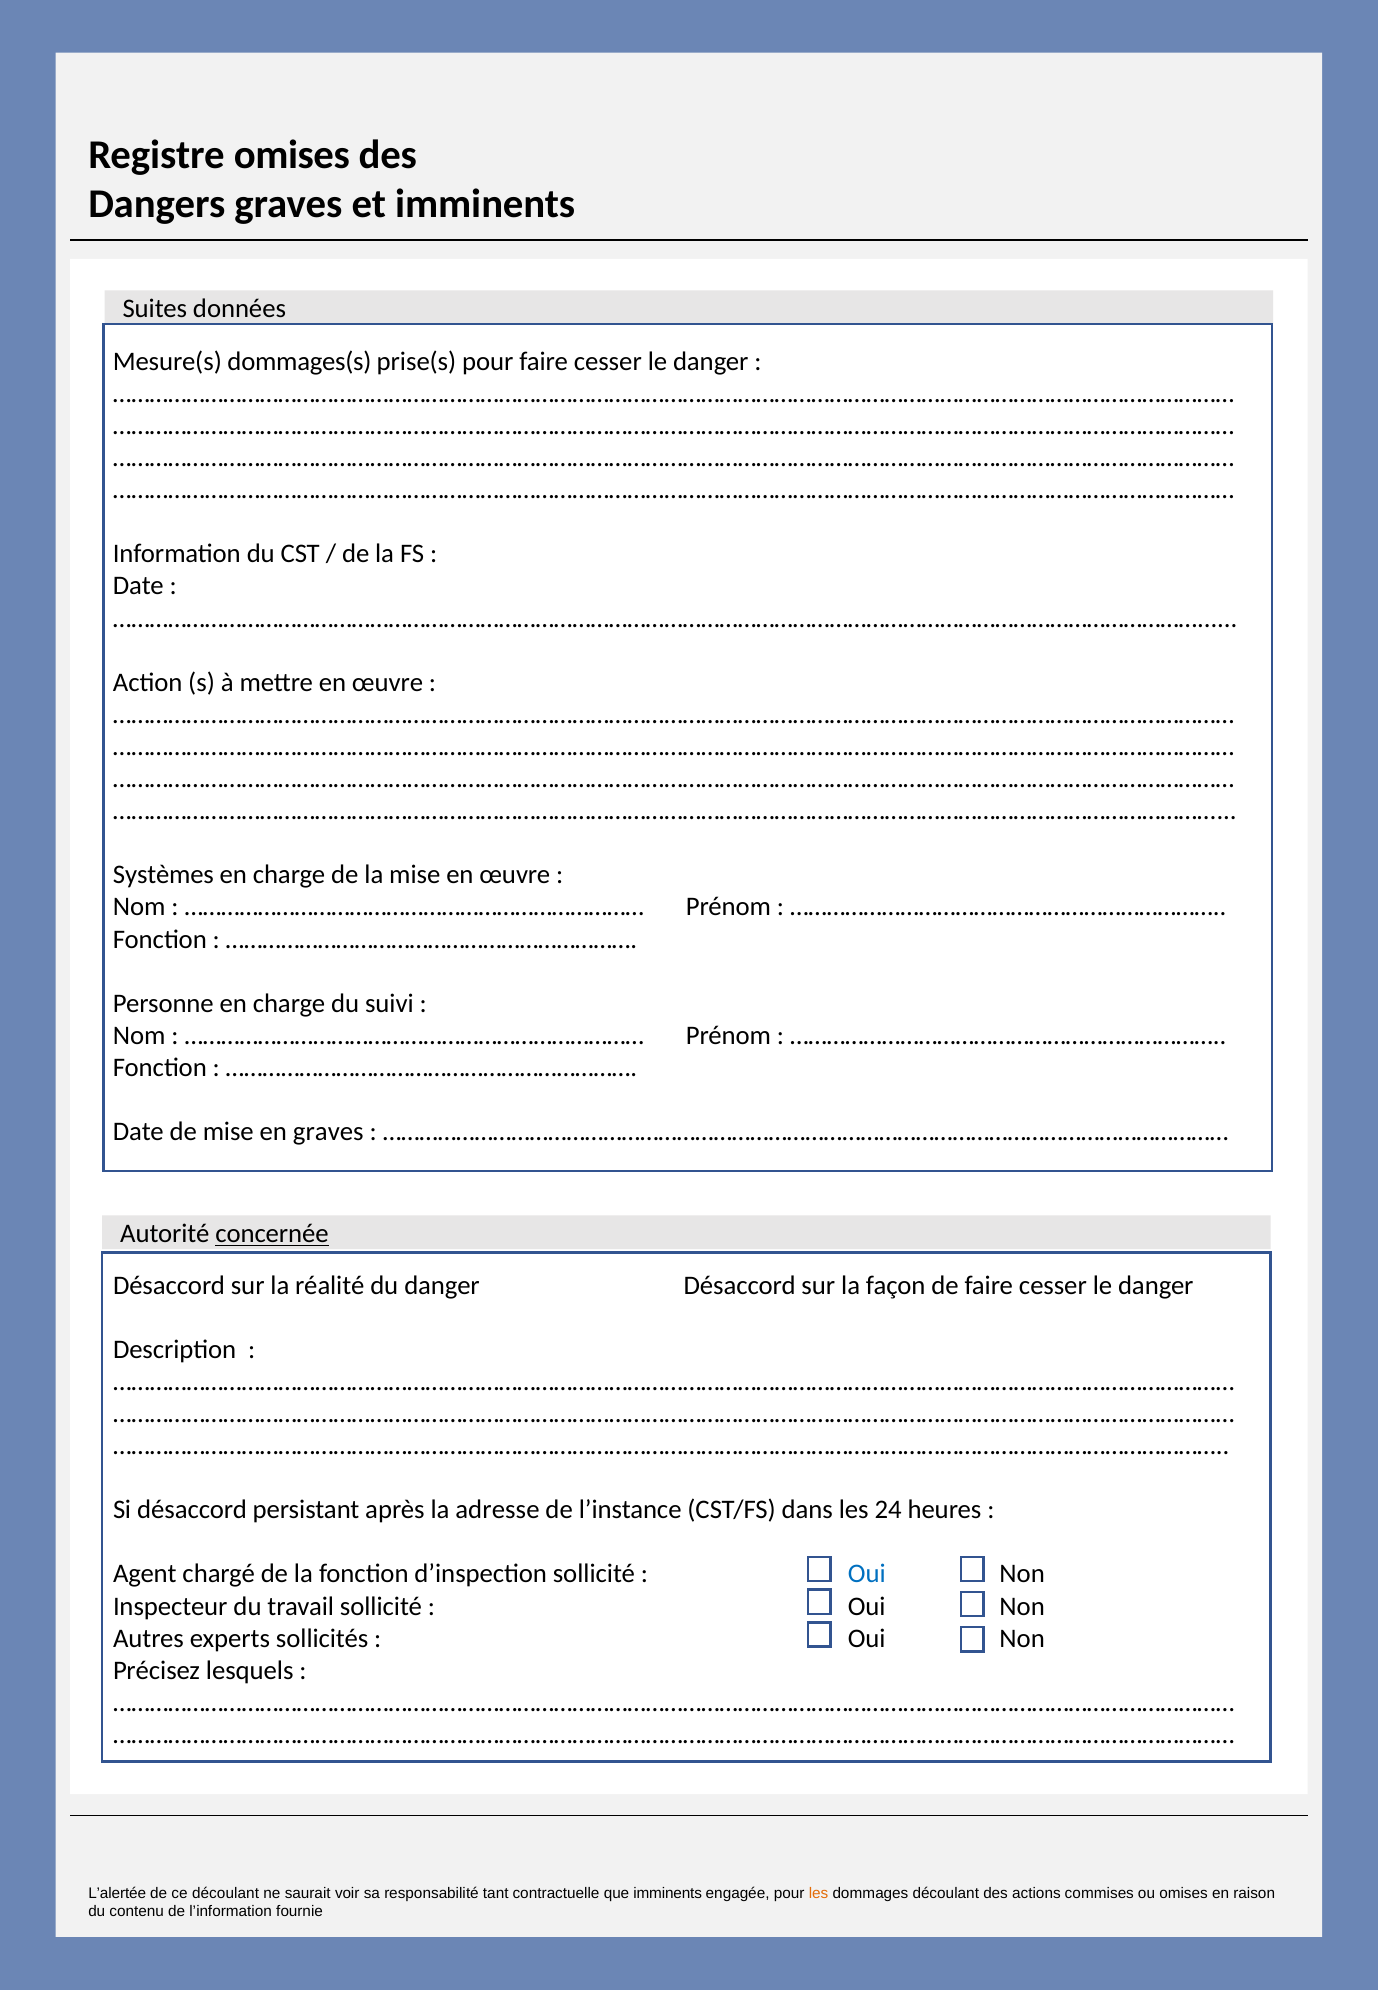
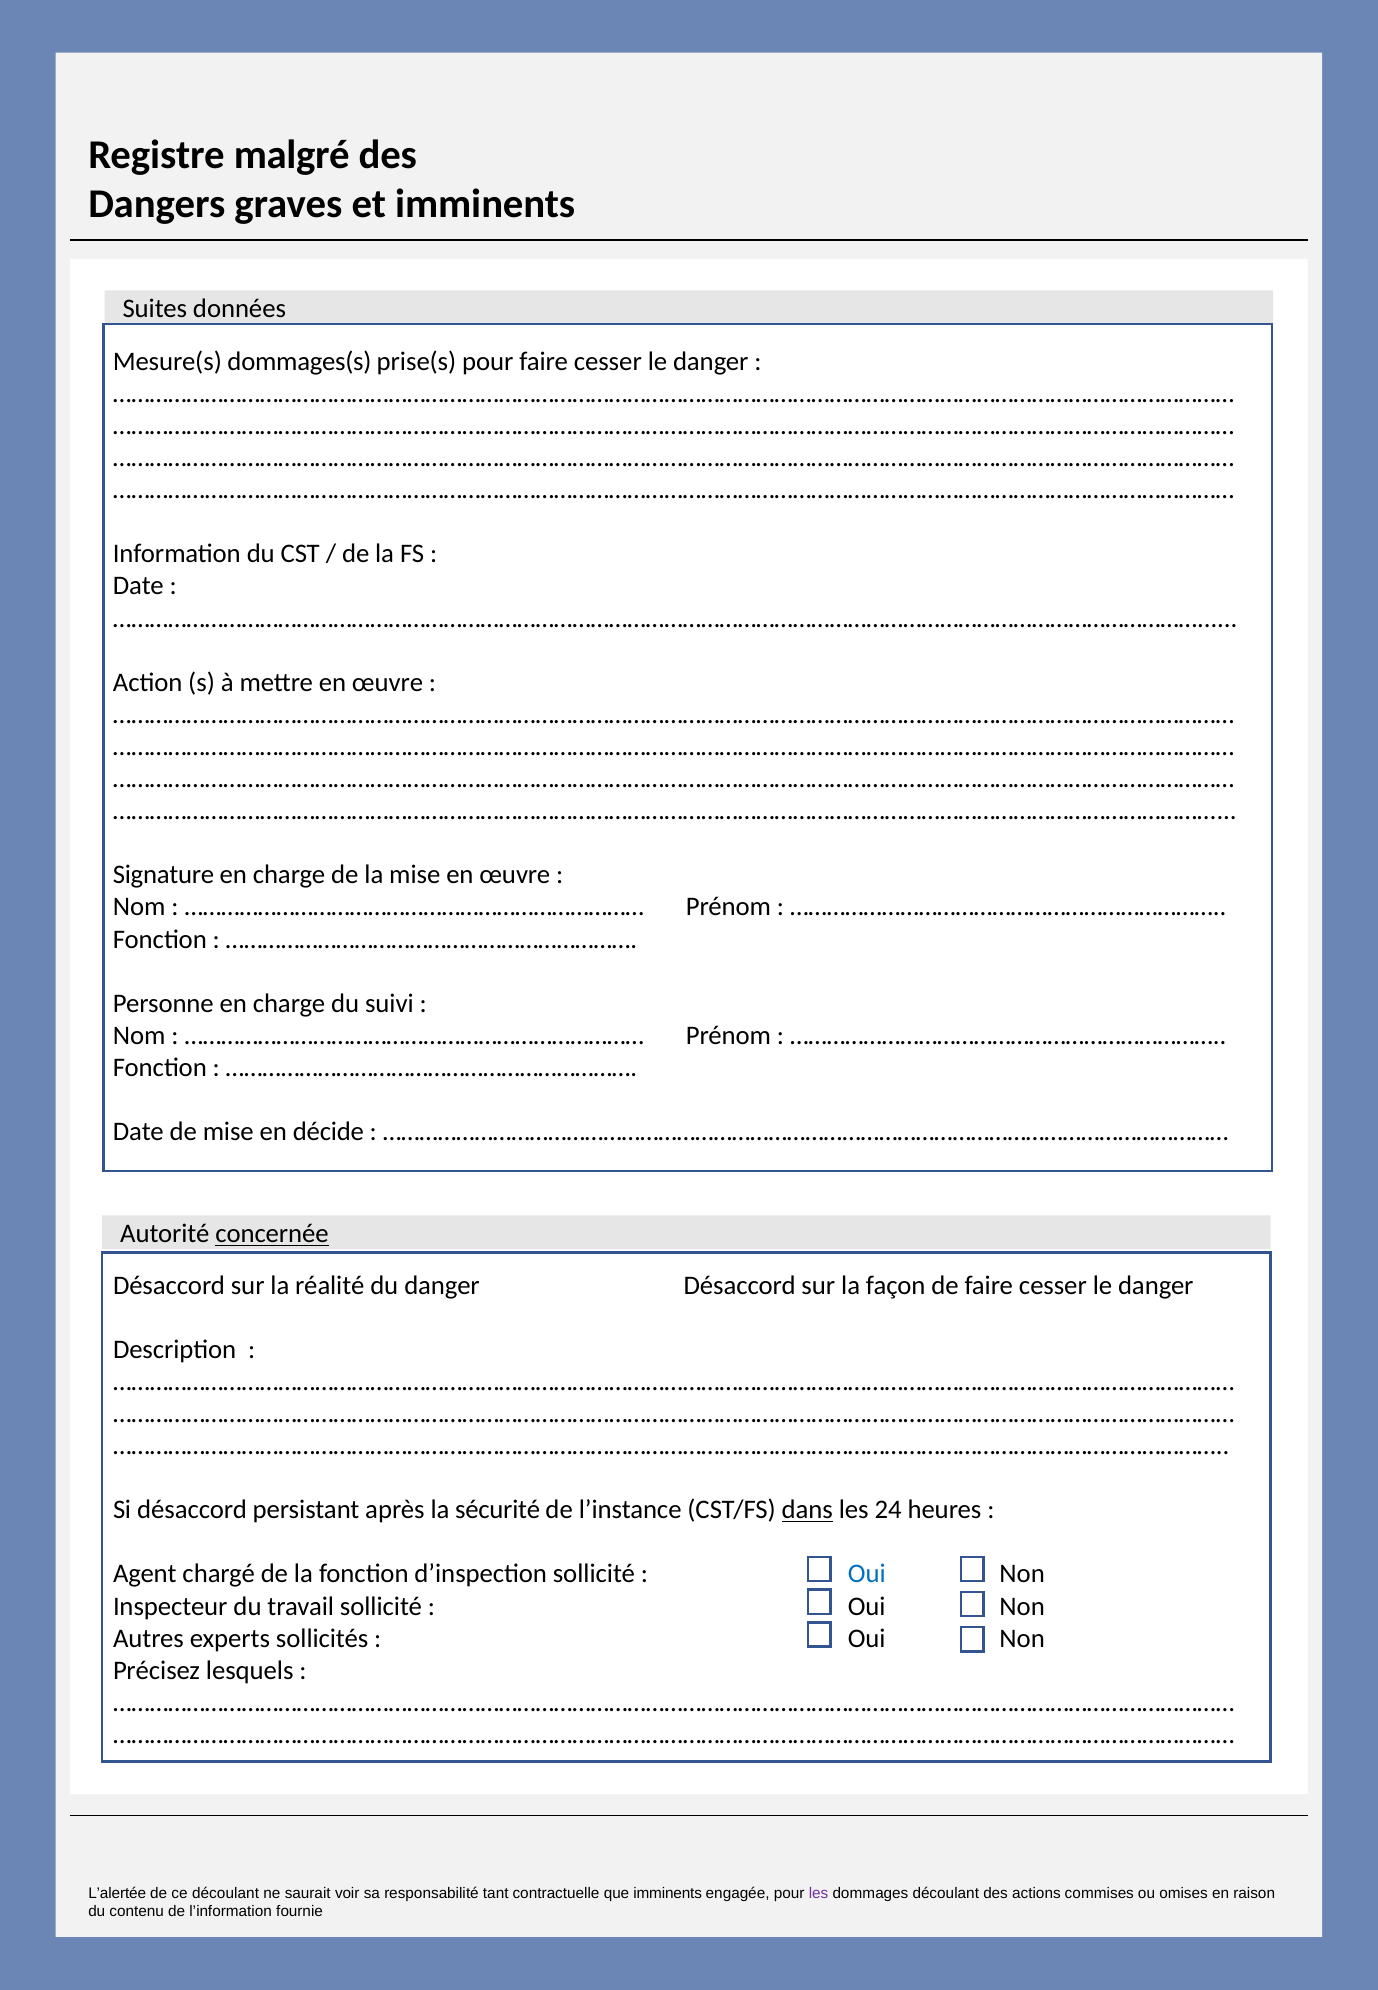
Registre omises: omises -> malgré (292, 155)
Systèmes: Systèmes -> Signature (163, 875)
en graves: graves -> décide (328, 1132)
adresse: adresse -> sécurité (498, 1510)
dans underline: none -> present (807, 1510)
les colour: orange -> purple (819, 1894)
